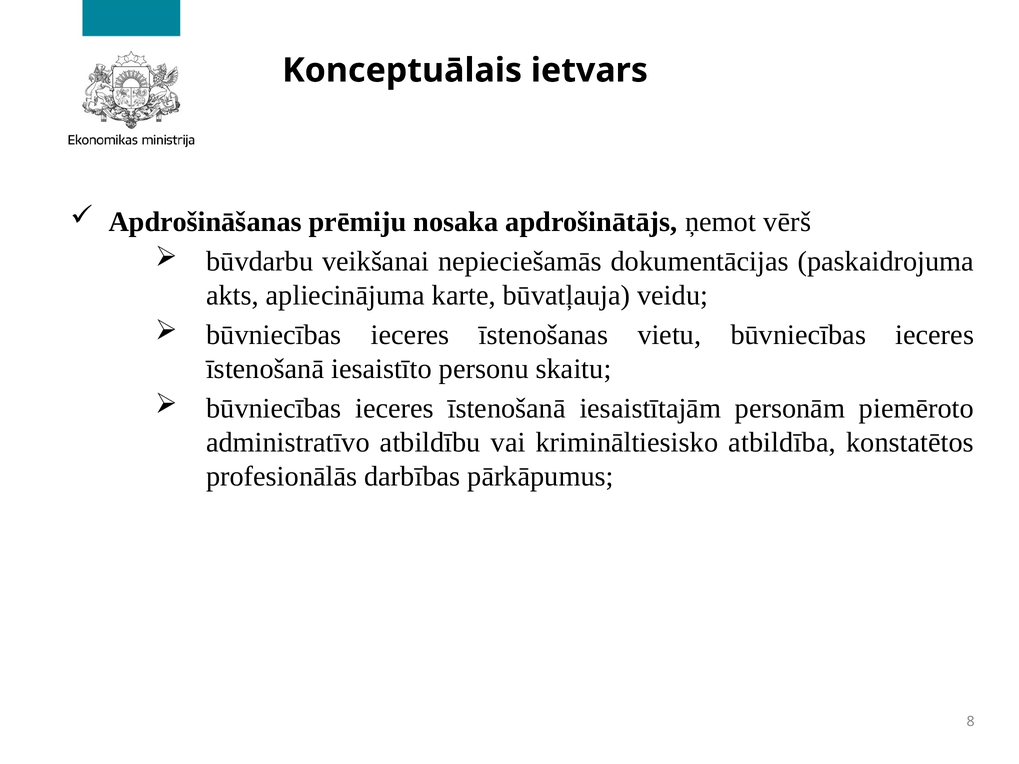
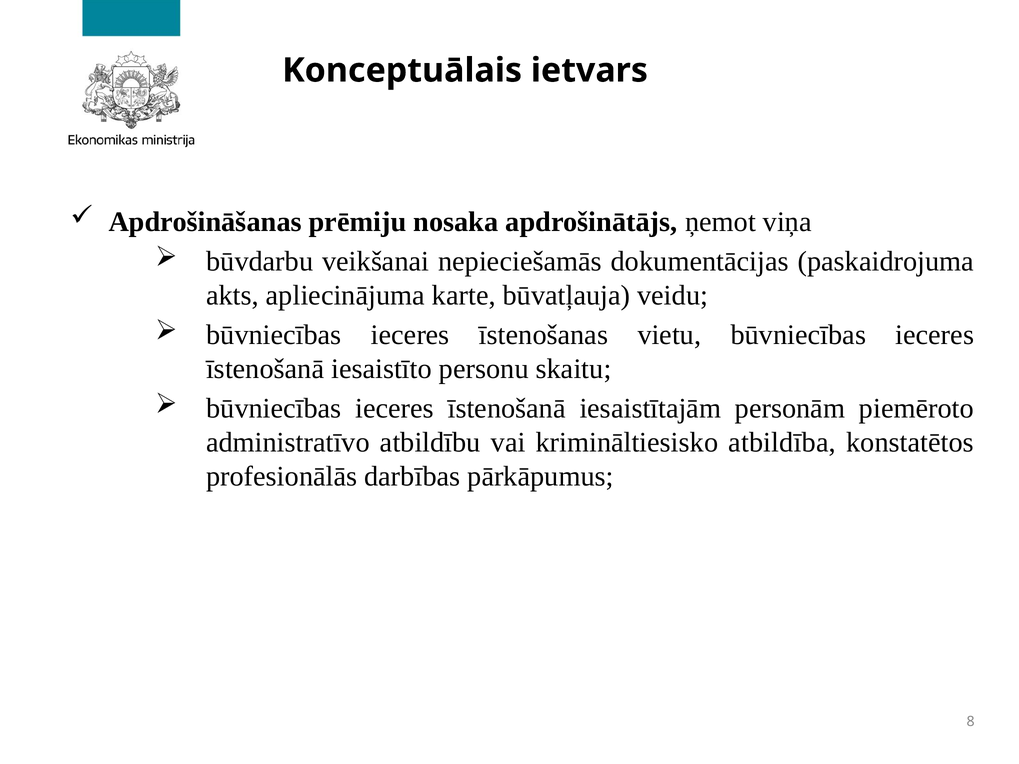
vērš: vērš -> viņa (787, 222)
